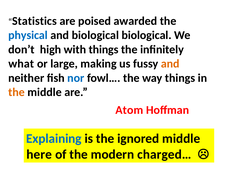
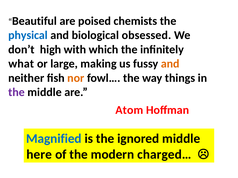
Statistics: Statistics -> Beautiful (34, 21)
awarded: awarded -> chemists (135, 21)
biological biological: biological -> obsessed (146, 35)
with things: things -> which (104, 50)
nor colour: blue -> orange (76, 78)
the colour: orange -> purple (17, 92)
Explaining: Explaining -> Magnified (54, 139)
